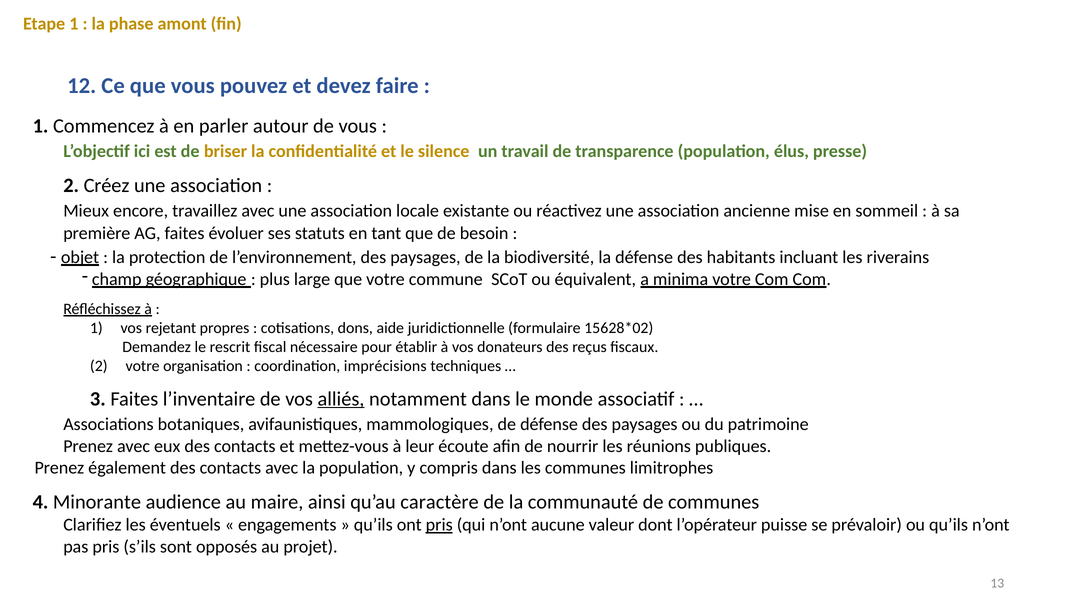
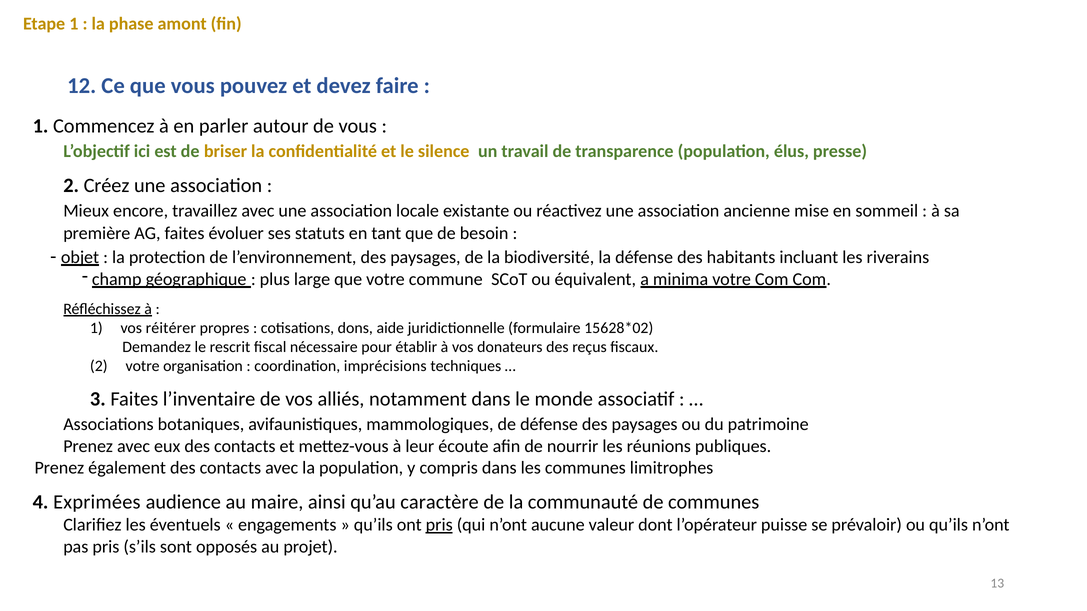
rejetant: rejetant -> réitérer (171, 328)
alliés underline: present -> none (341, 399)
Minorante: Minorante -> Exprimées (97, 502)
